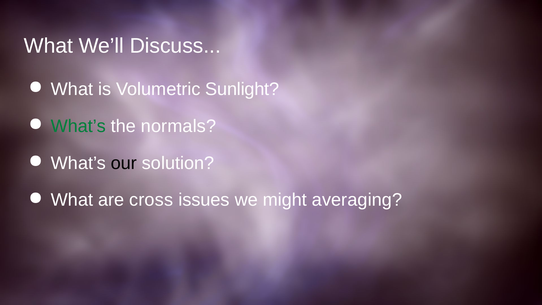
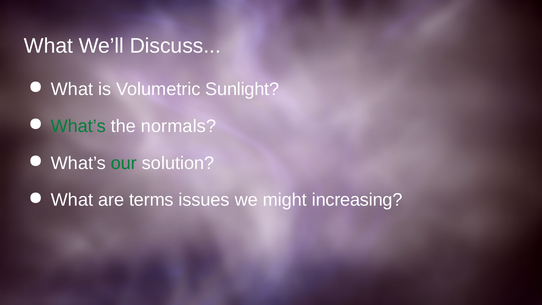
our colour: black -> green (124, 163)
cross: cross -> terms (151, 200)
averaging: averaging -> increasing (357, 200)
